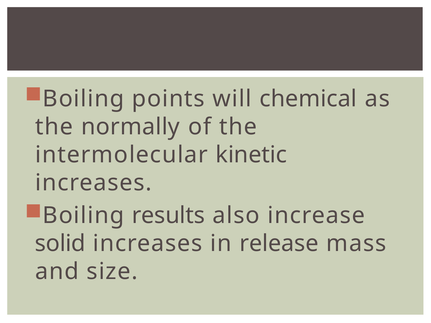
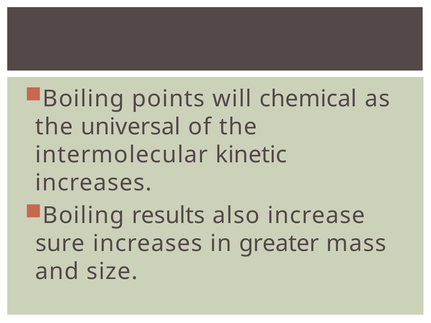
normally: normally -> universal (131, 127)
solid: solid -> sure (60, 244)
release: release -> greater (279, 244)
